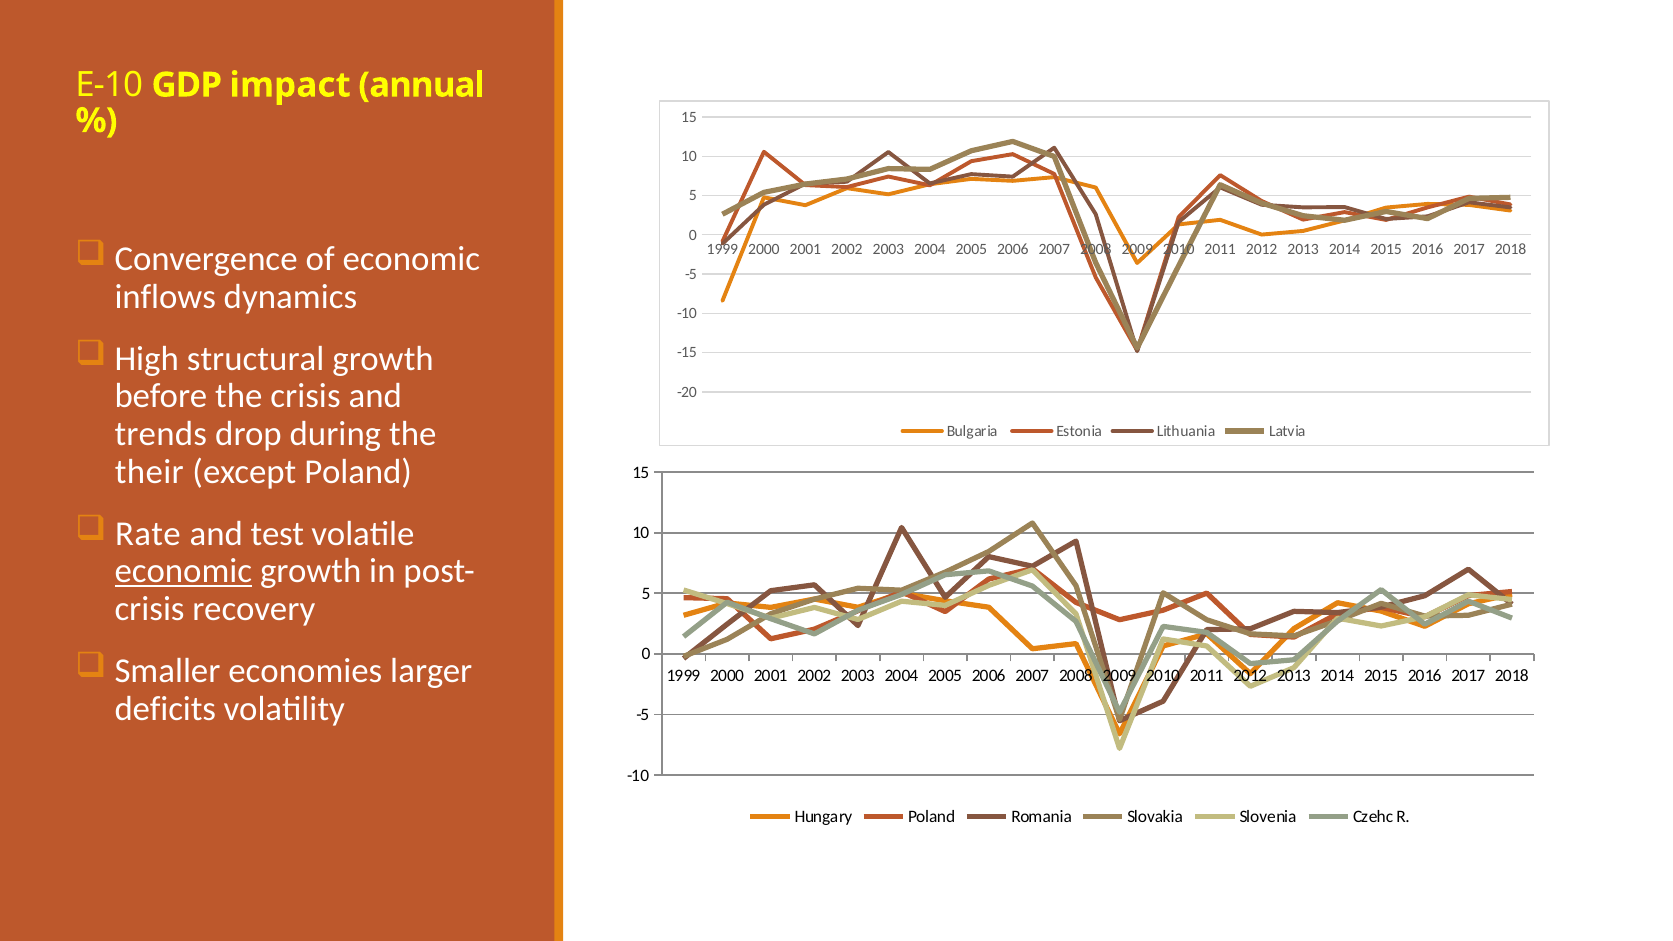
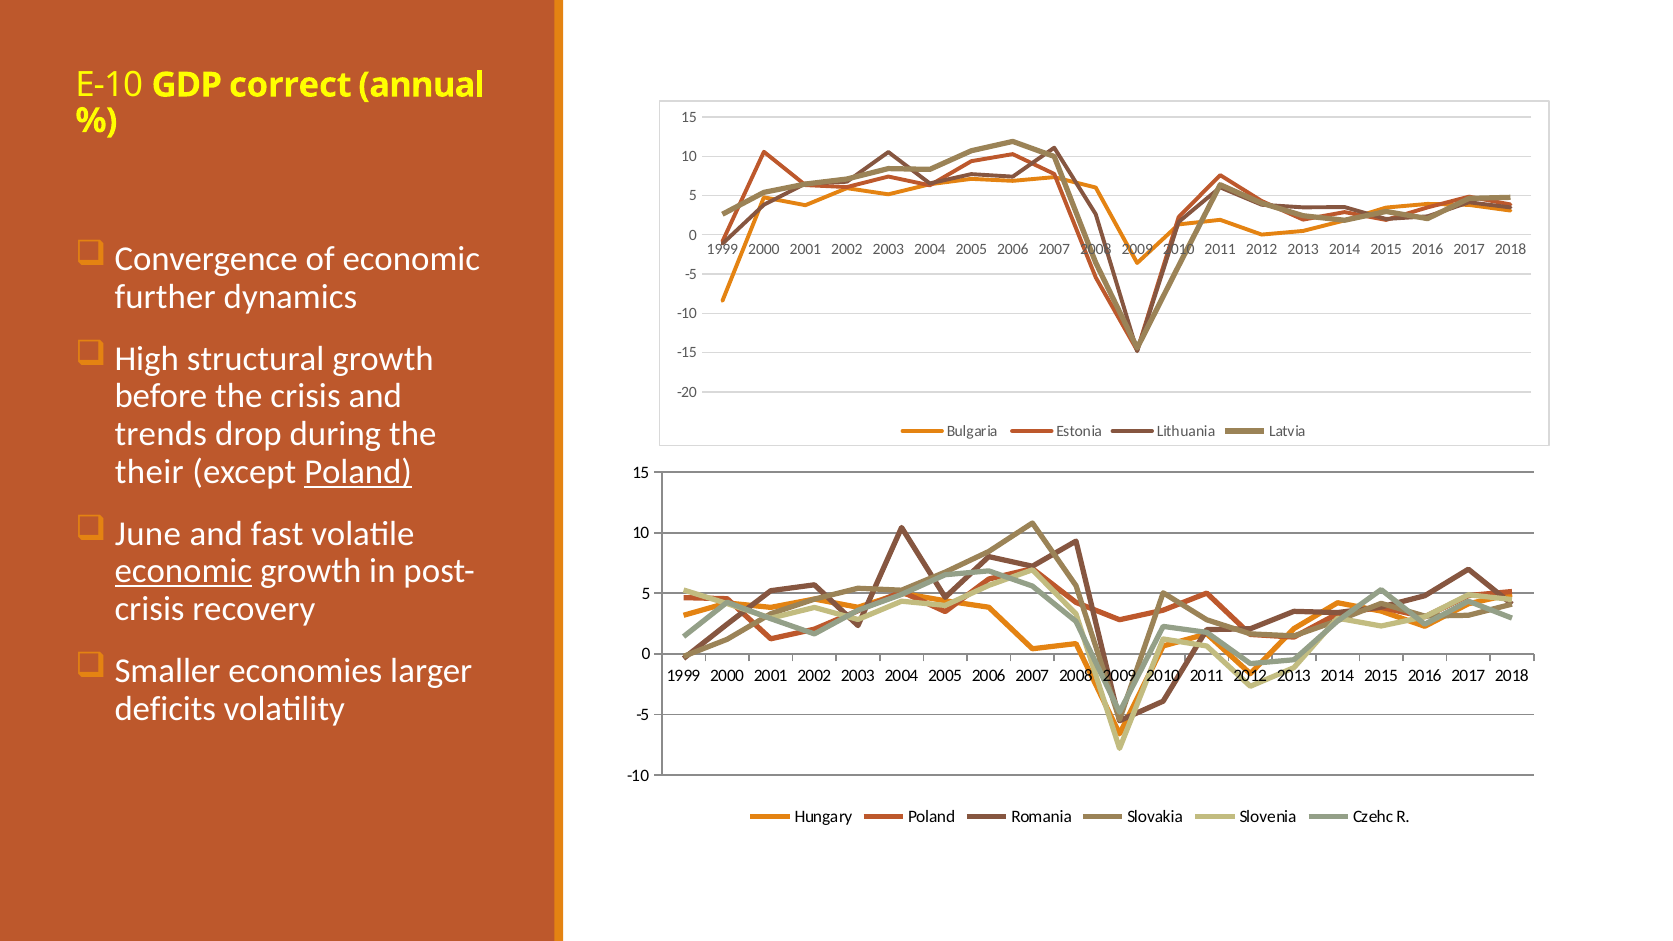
impact: impact -> correct (290, 85)
inflows: inflows -> further (165, 297)
Poland underline: none -> present (358, 472)
Rate: Rate -> June (148, 534)
test: test -> fast (277, 534)
